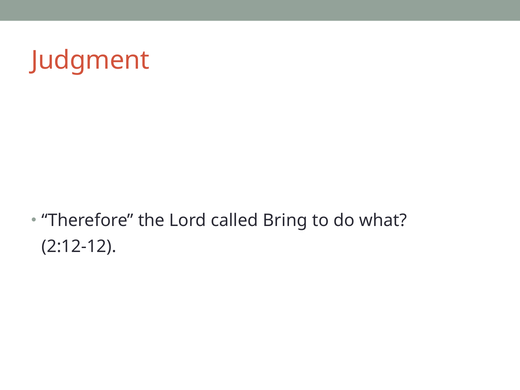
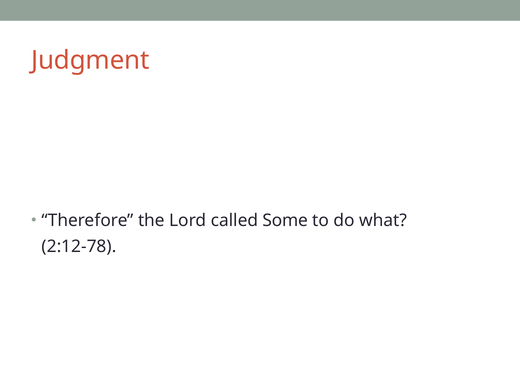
Bring: Bring -> Some (285, 220)
2:12-12: 2:12-12 -> 2:12-78 (79, 246)
